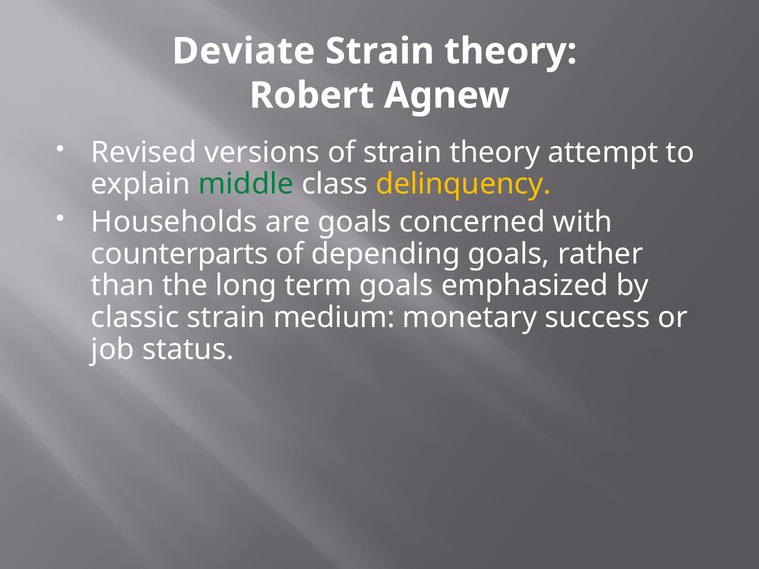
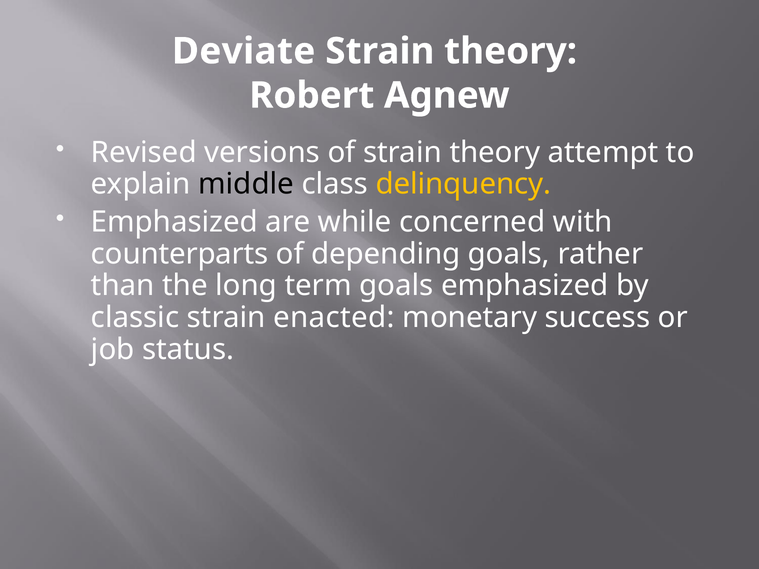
middle colour: green -> black (246, 184)
Households: Households -> Emphasized (174, 222)
are goals: goals -> while (355, 222)
medium: medium -> enacted (334, 318)
